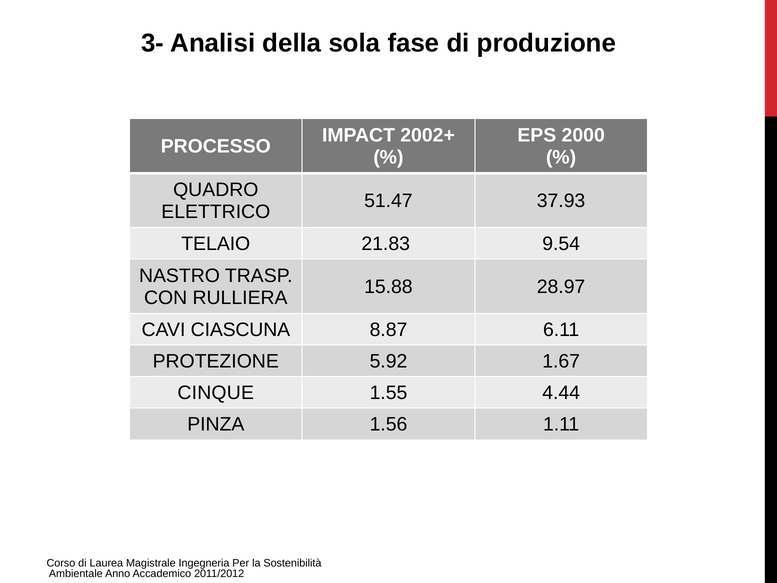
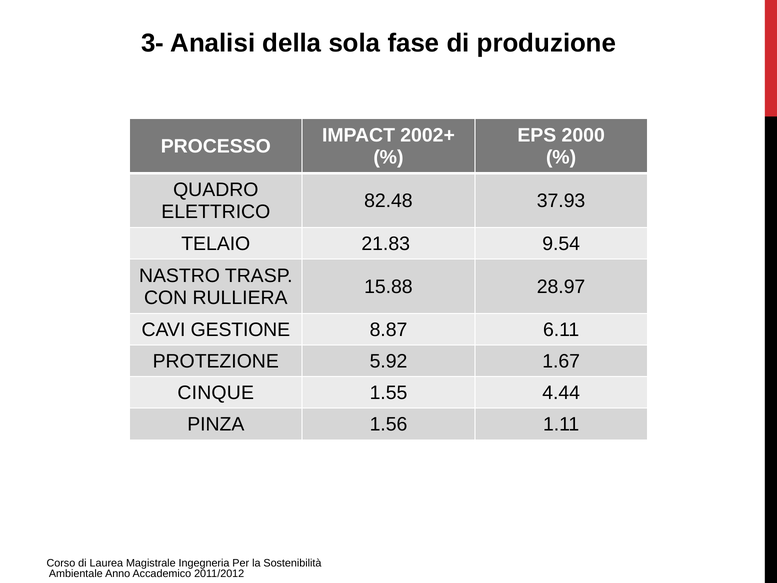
51.47: 51.47 -> 82.48 (388, 201)
CIASCUNA: CIASCUNA -> GESTIONE (240, 330)
